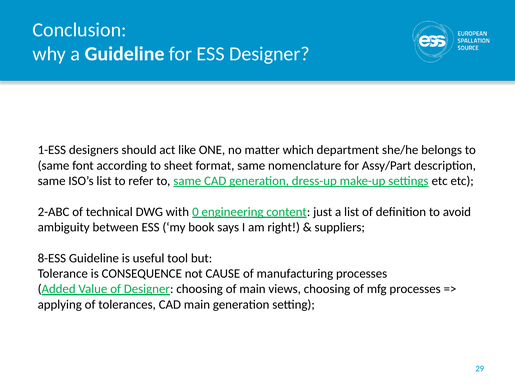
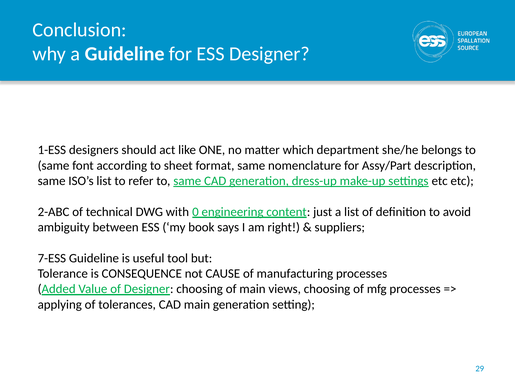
8-ESS: 8-ESS -> 7-ESS (52, 258)
